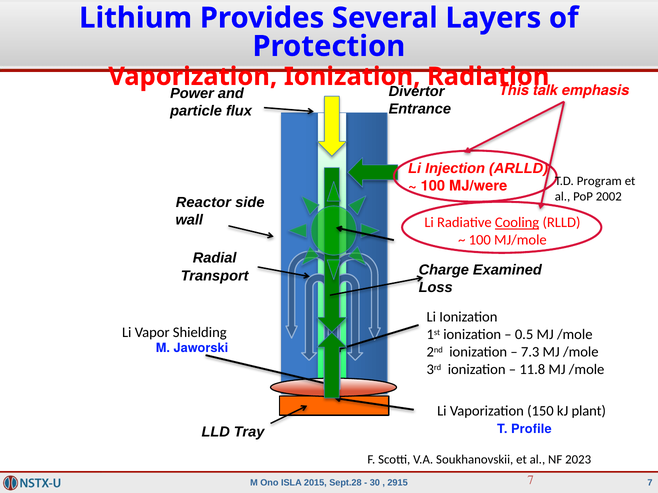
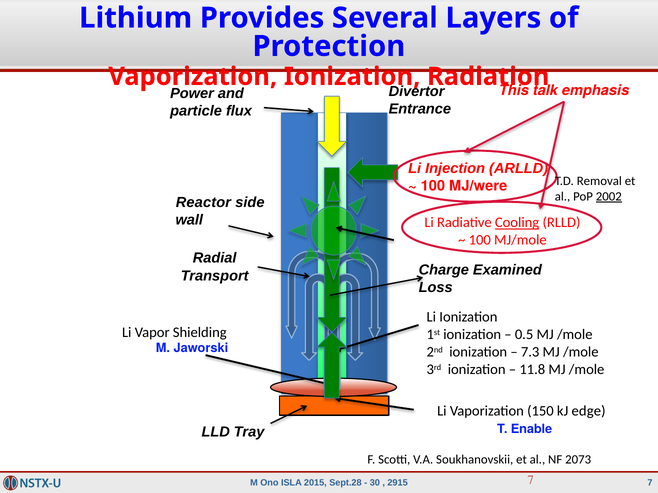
Program: Program -> Removal (599, 181)
2002 underline: none -> present (609, 197)
plant: plant -> edge (589, 411)
Profile: Profile -> Enable (531, 430)
2023: 2023 -> 2073 (578, 460)
